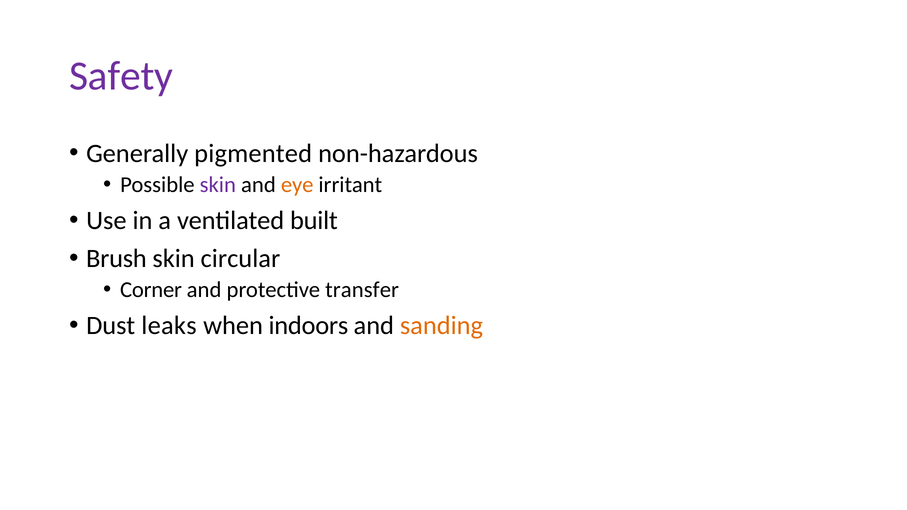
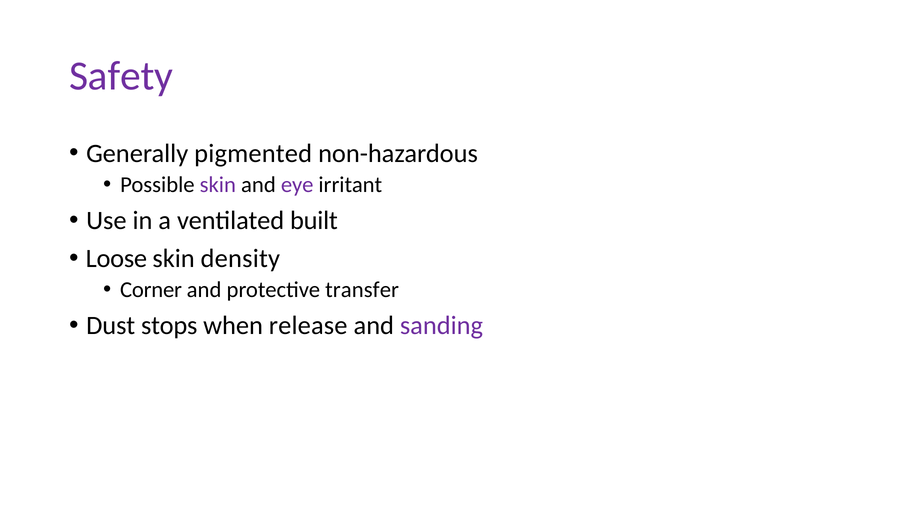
eye colour: orange -> purple (297, 185)
Brush: Brush -> Loose (116, 259)
circular: circular -> density (240, 259)
leaks: leaks -> stops (169, 326)
indoors: indoors -> release (308, 326)
sanding colour: orange -> purple (441, 326)
